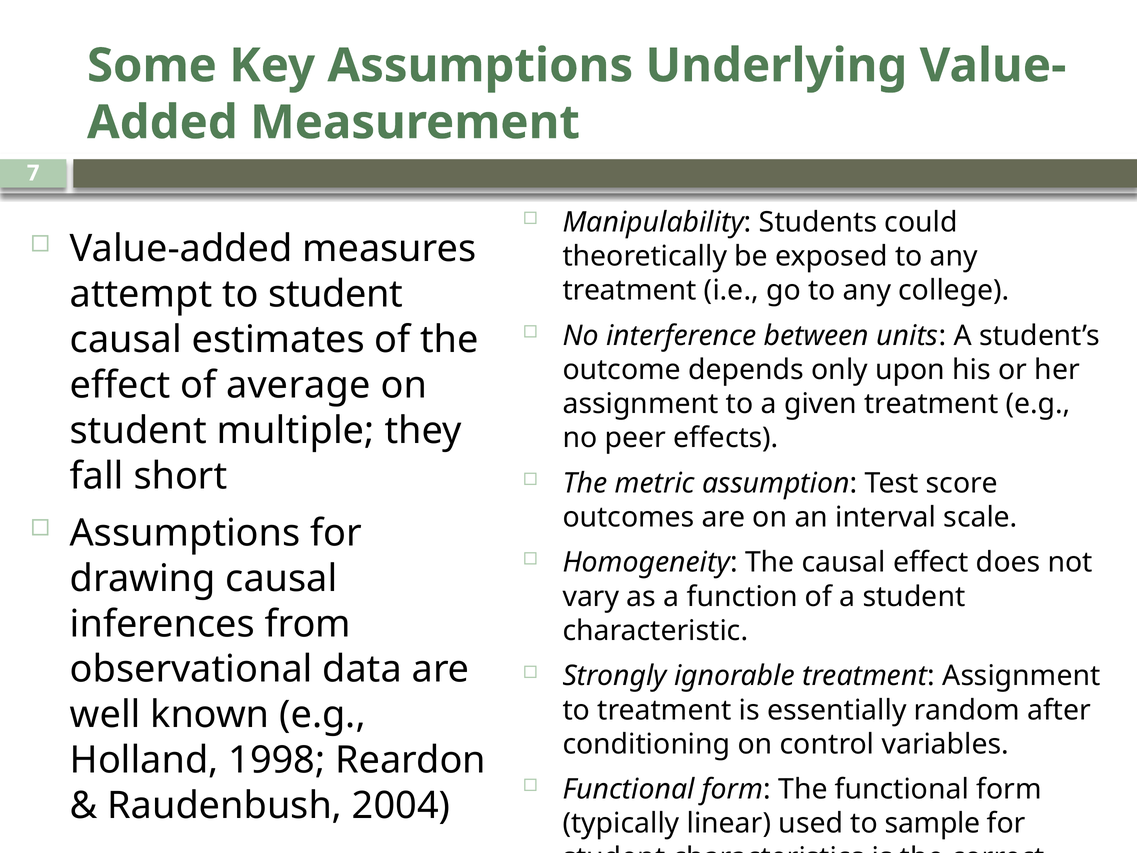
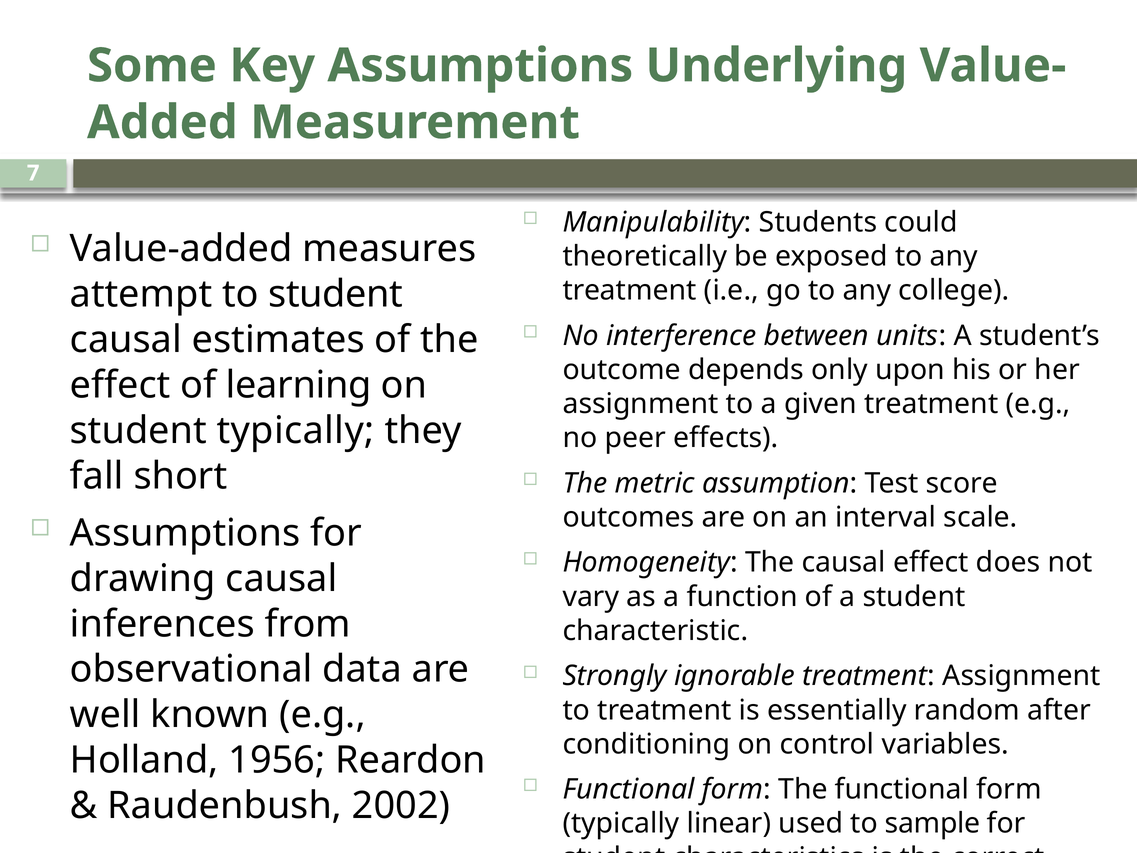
average: average -> learning (299, 385)
student multiple: multiple -> typically (296, 431)
1998: 1998 -> 1956 (277, 760)
2004: 2004 -> 2002 (401, 806)
